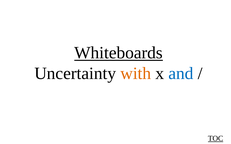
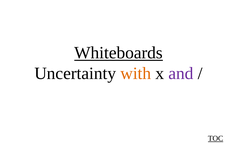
and colour: blue -> purple (181, 74)
